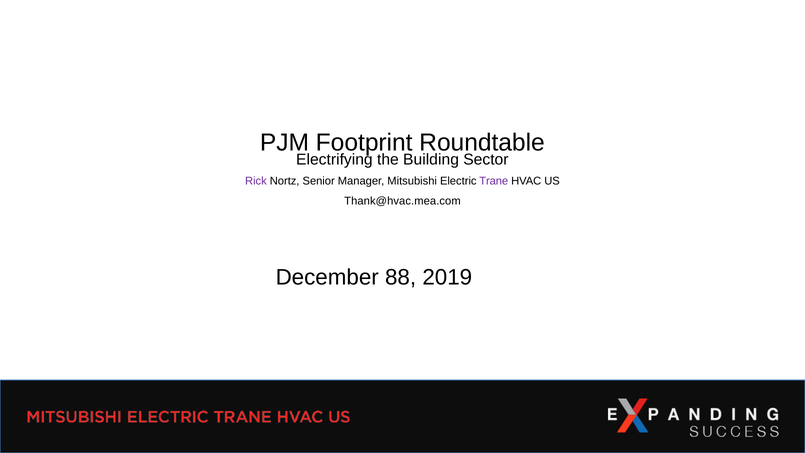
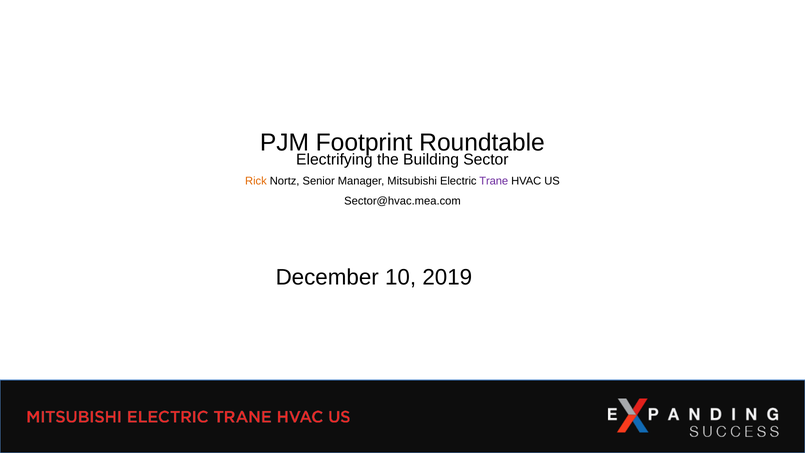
Rick colour: purple -> orange (256, 181)
Thank@hvac.mea.com: Thank@hvac.mea.com -> Sector@hvac.mea.com (403, 201)
88: 88 -> 10 (401, 277)
